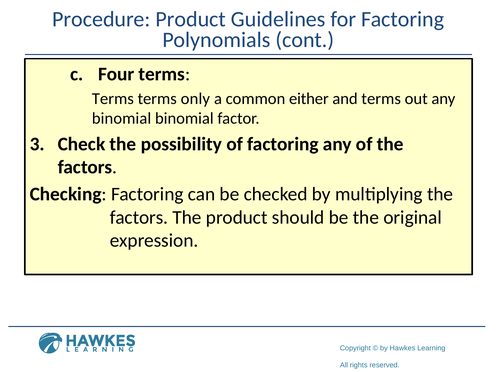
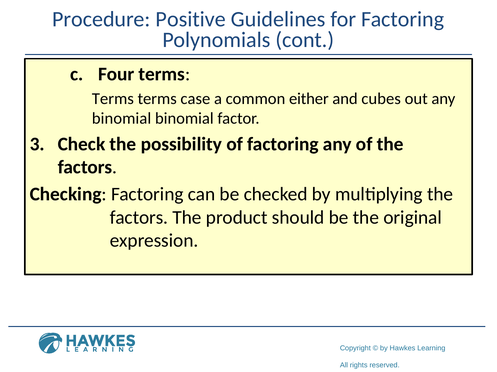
Procedure Product: Product -> Positive (191, 19)
only: only -> case (195, 99)
and terms: terms -> cubes (381, 99)
